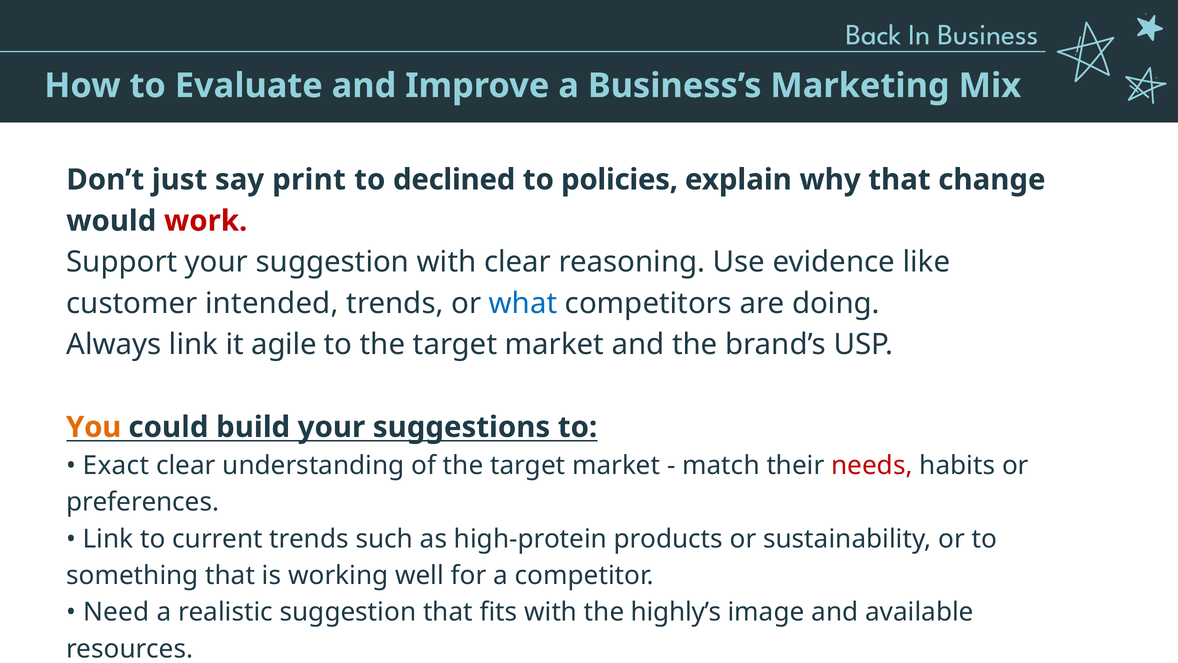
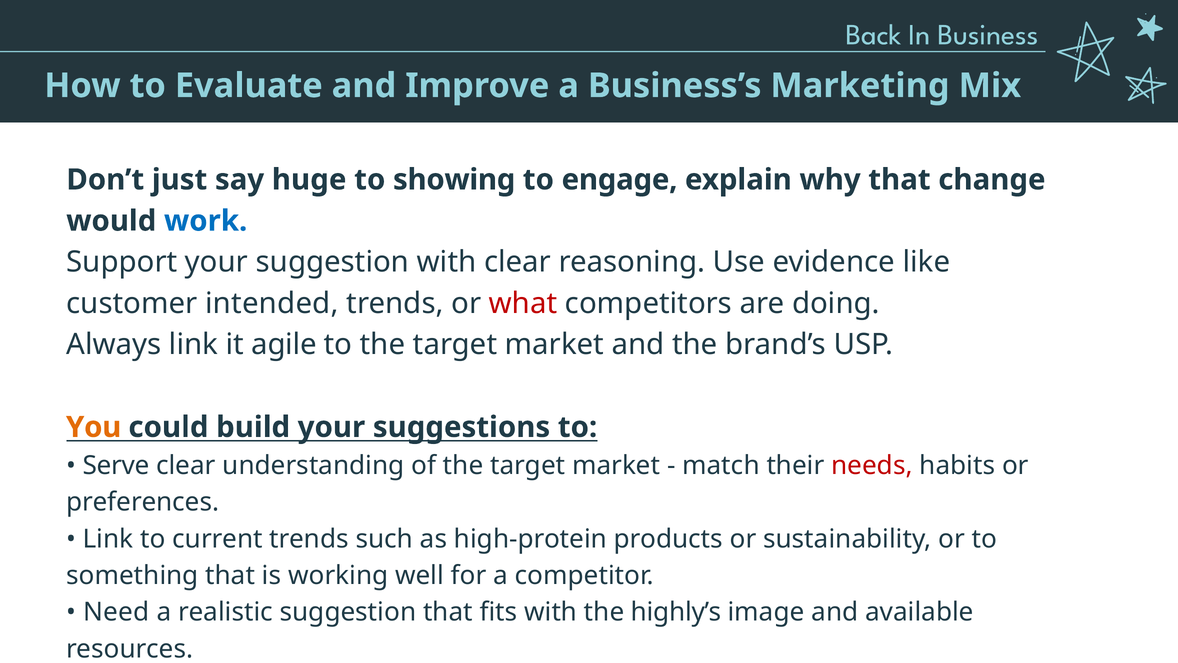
print: print -> huge (309, 180)
declined: declined -> showing (454, 180)
policies: policies -> engage (620, 180)
work colour: red -> blue (206, 221)
what colour: blue -> red (523, 303)
Exact: Exact -> Serve (116, 465)
